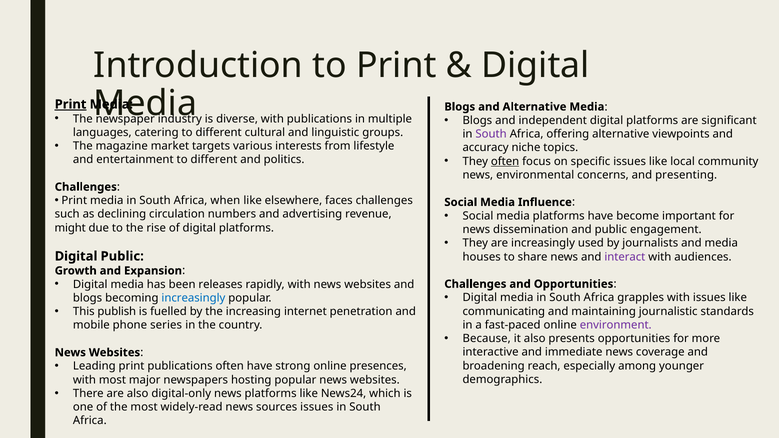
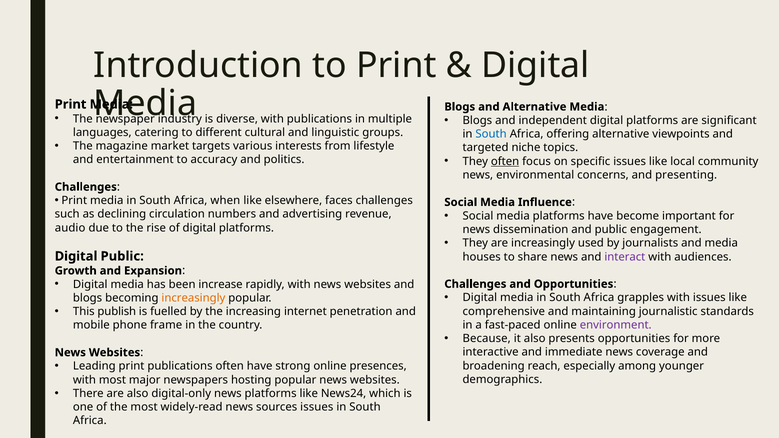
Print underline: present -> none (71, 104)
South colour: purple -> blue (491, 134)
accuracy: accuracy -> targeted (486, 148)
entertainment to different: different -> accuracy (214, 160)
might: might -> audio (70, 228)
releases: releases -> increase (221, 284)
increasingly colour: blue -> orange (193, 298)
communicating: communicating -> comprehensive (504, 311)
series: series -> frame (166, 325)
